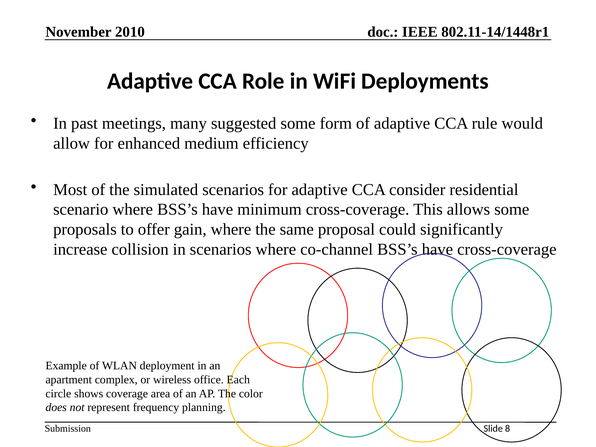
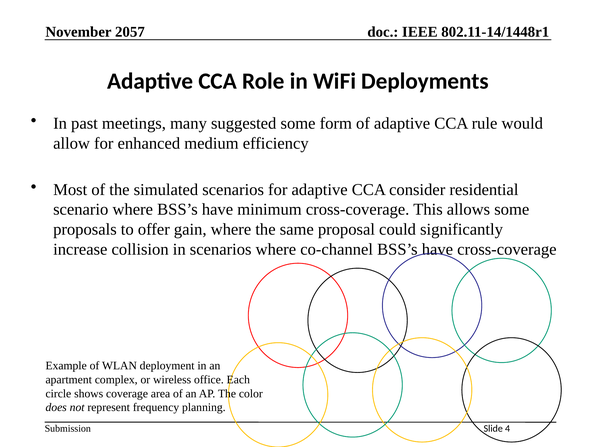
2010: 2010 -> 2057 (130, 32)
8: 8 -> 4 (508, 429)
